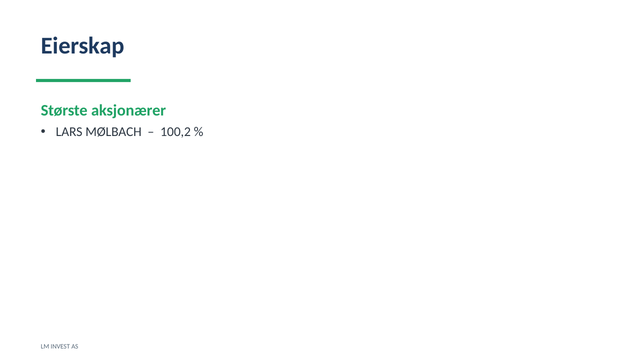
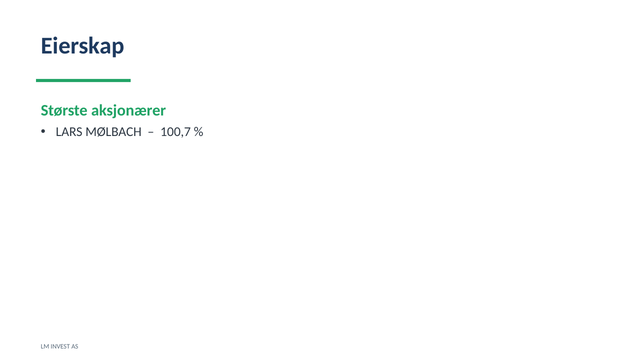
100,2: 100,2 -> 100,7 (176, 132)
